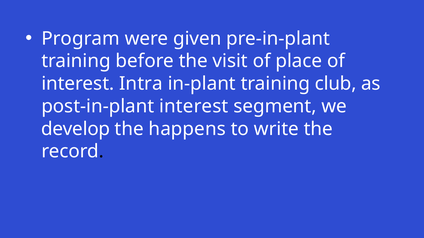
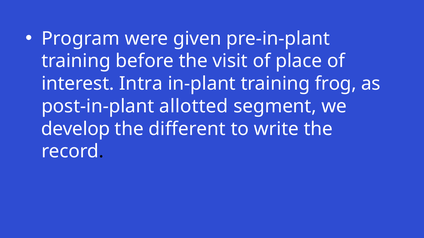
club: club -> frog (336, 84)
post-in-plant interest: interest -> allotted (194, 106)
happens: happens -> different (187, 129)
